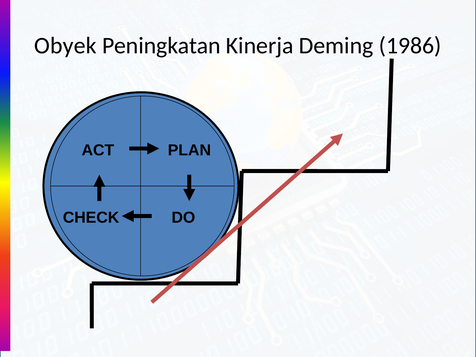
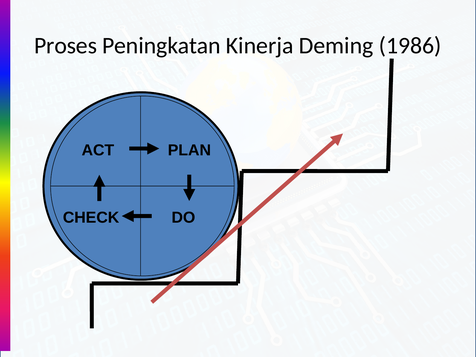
Obyek: Obyek -> Proses (66, 46)
